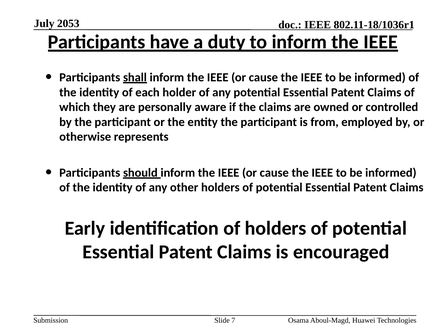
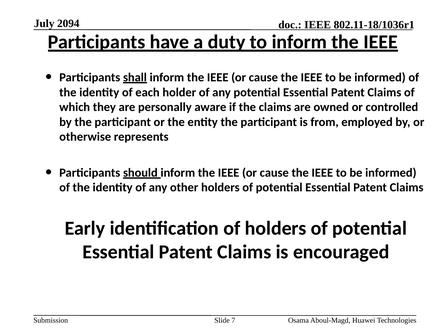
2053: 2053 -> 2094 (68, 24)
